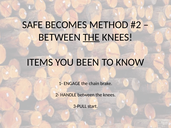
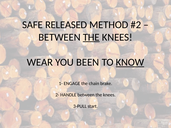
BECOMES: BECOMES -> RELEASED (66, 25)
ITEMS: ITEMS -> WEAR (40, 62)
KNOW underline: none -> present (130, 62)
